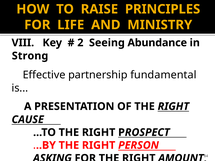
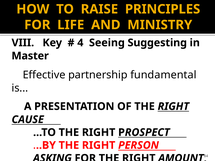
2: 2 -> 4 (80, 43)
Abundance: Abundance -> Suggesting (157, 43)
Strong: Strong -> Master (30, 56)
